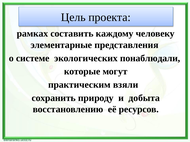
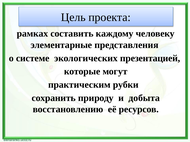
понаблюдали: понаблюдали -> презентацией (150, 58)
взяли: взяли -> рубки (126, 85)
